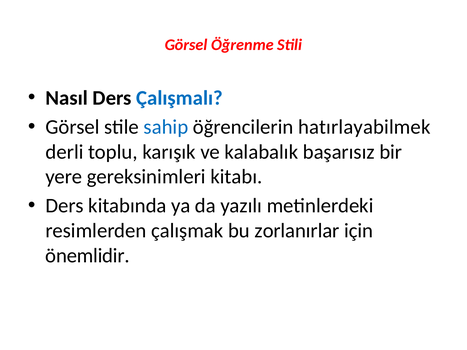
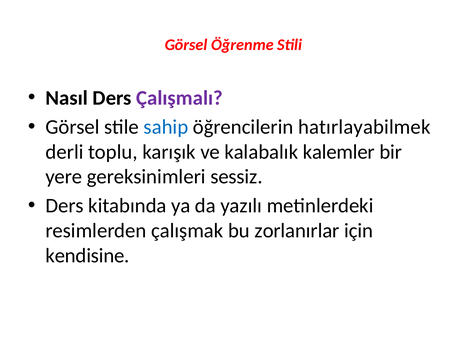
Çalışmalı colour: blue -> purple (180, 98)
başarısız: başarısız -> kalemler (339, 152)
kitabı: kitabı -> sessiz (236, 177)
önemlidir: önemlidir -> kendisine (88, 256)
